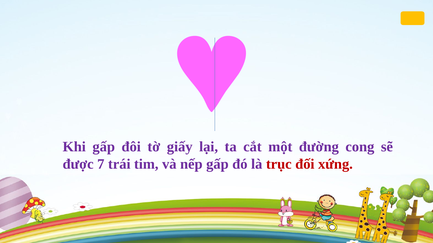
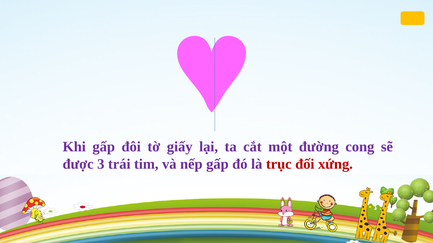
7: 7 -> 3 (101, 164)
